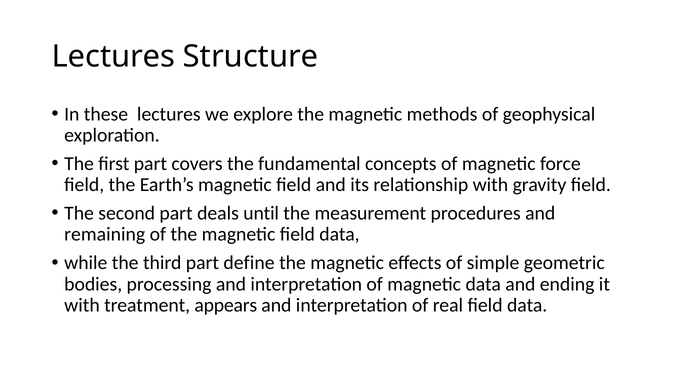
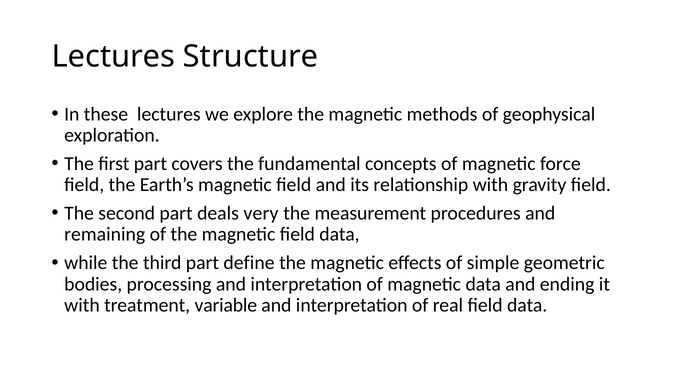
until: until -> very (261, 213)
appears: appears -> variable (226, 305)
